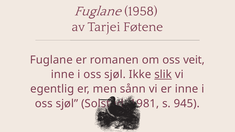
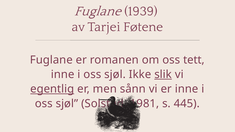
1958: 1958 -> 1939 (141, 11)
veit: veit -> tett (194, 60)
egentlig underline: none -> present (52, 89)
945: 945 -> 445 (187, 104)
